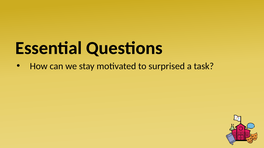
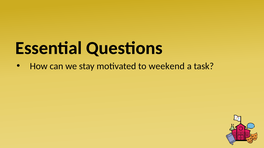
surprised: surprised -> weekend (167, 66)
